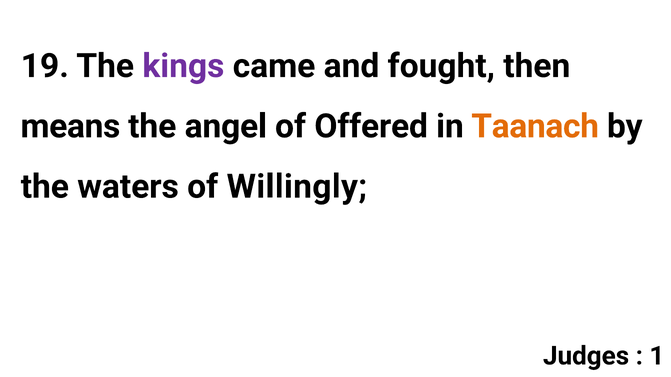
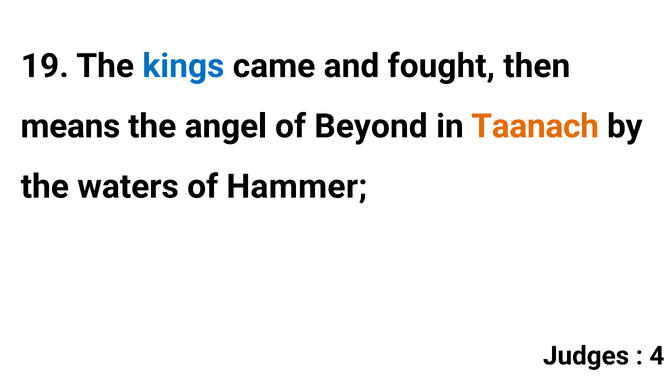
kings colour: purple -> blue (183, 66)
Offered: Offered -> Beyond (371, 126)
Willingly: Willingly -> Hammer (297, 187)
1: 1 -> 4 (657, 356)
